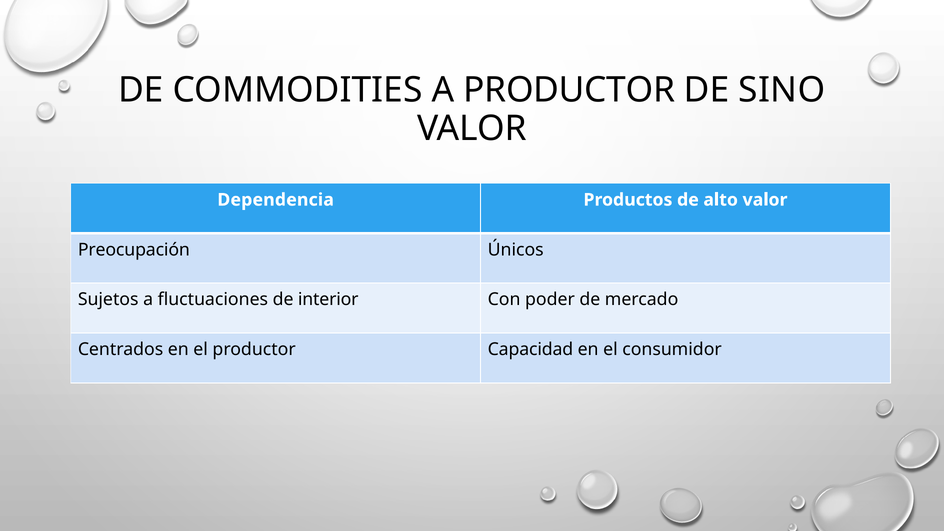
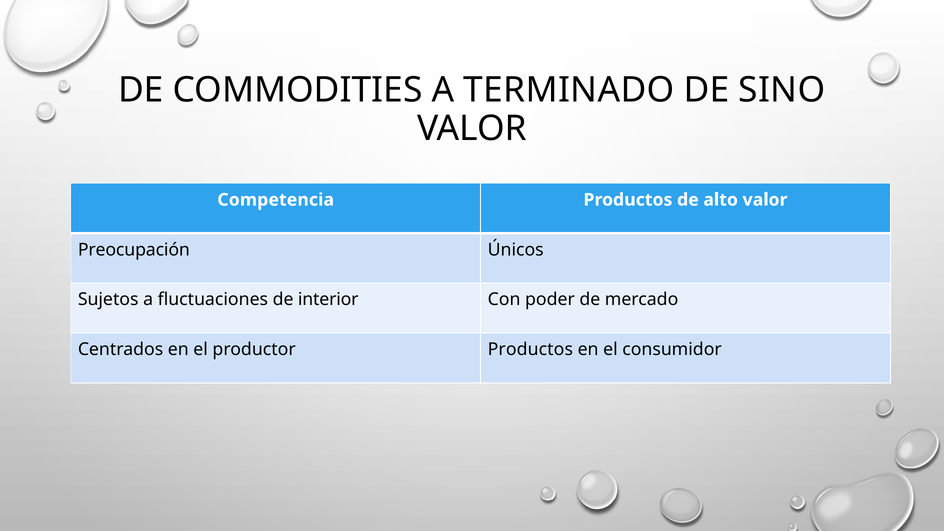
A PRODUCTOR: PRODUCTOR -> TERMINADO (569, 90)
Dependencia: Dependencia -> Competencia (276, 200)
productor Capacidad: Capacidad -> Productos (530, 350)
